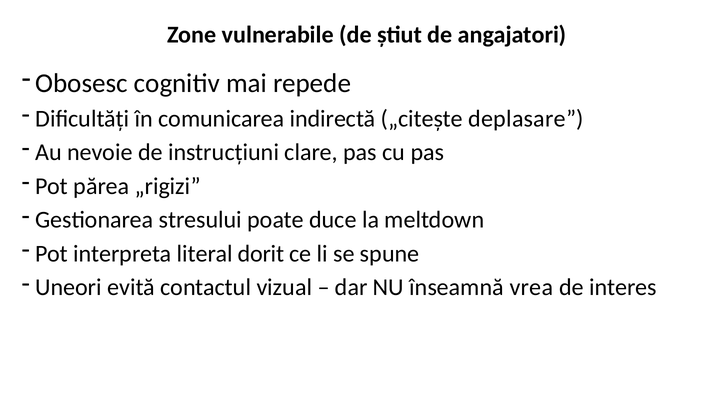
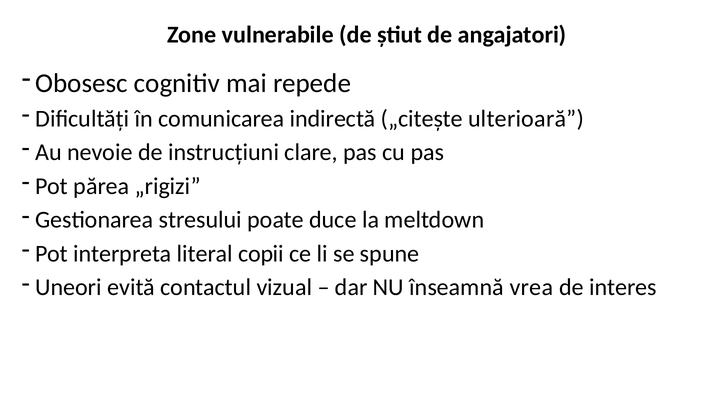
deplasare: deplasare -> ulterioară (526, 119)
dorit: dorit -> copii (261, 254)
